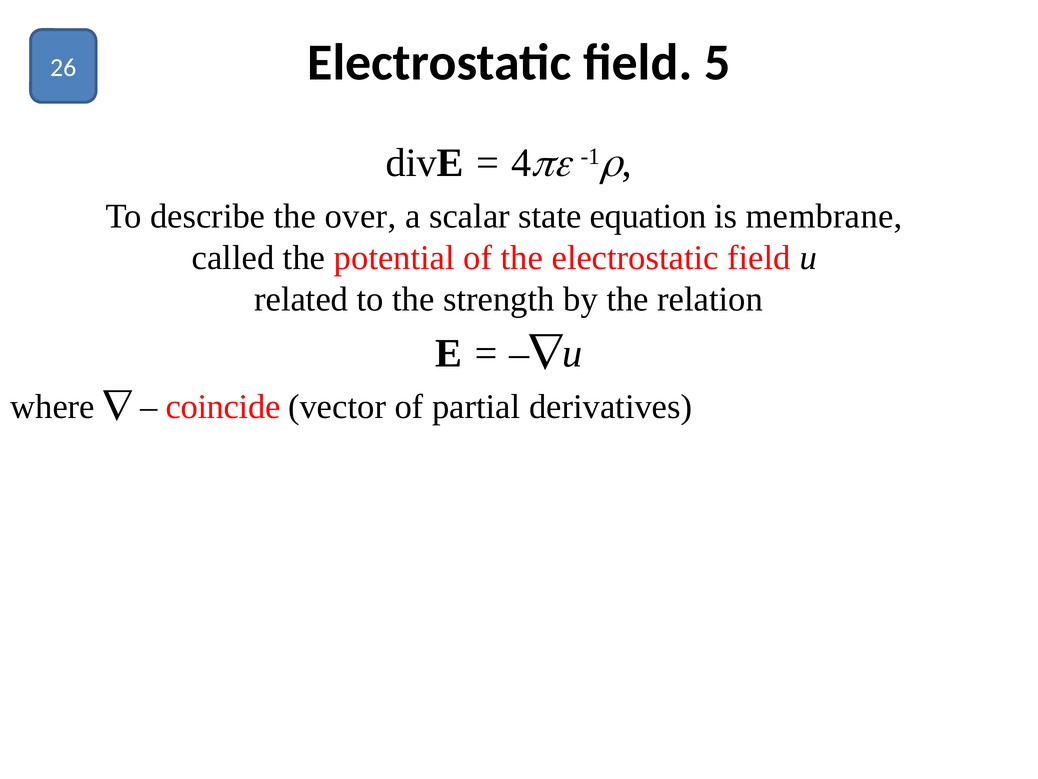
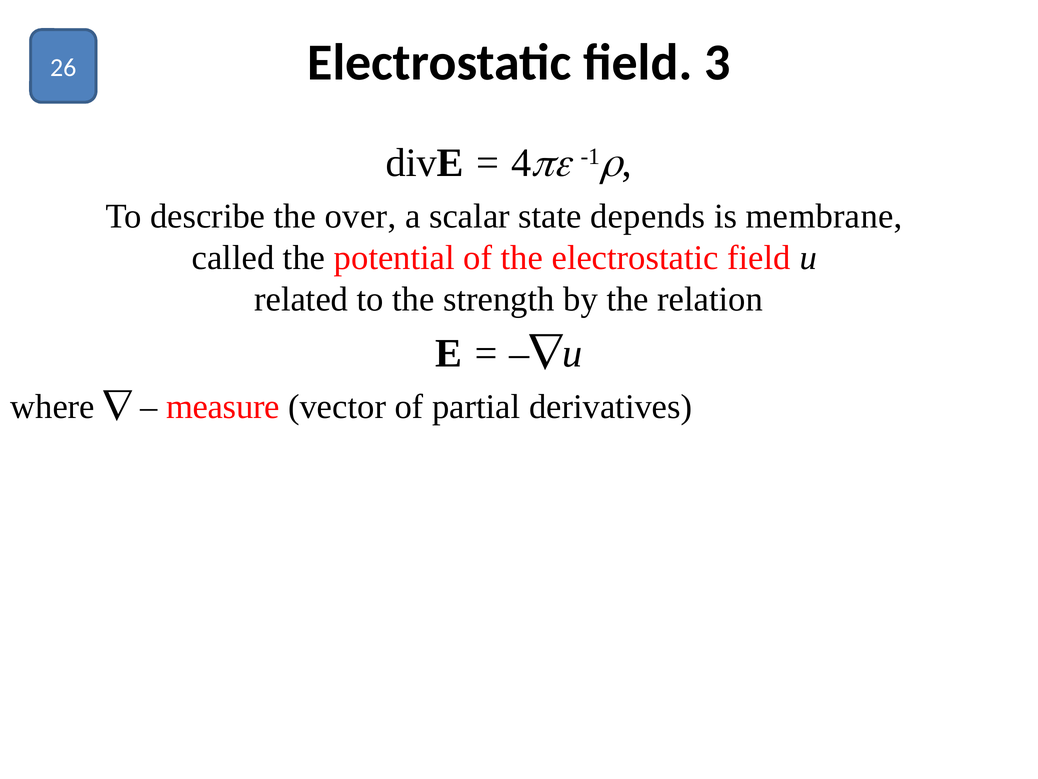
5: 5 -> 3 (717, 63)
equation: equation -> depends (648, 216)
coincide: coincide -> measure (223, 406)
